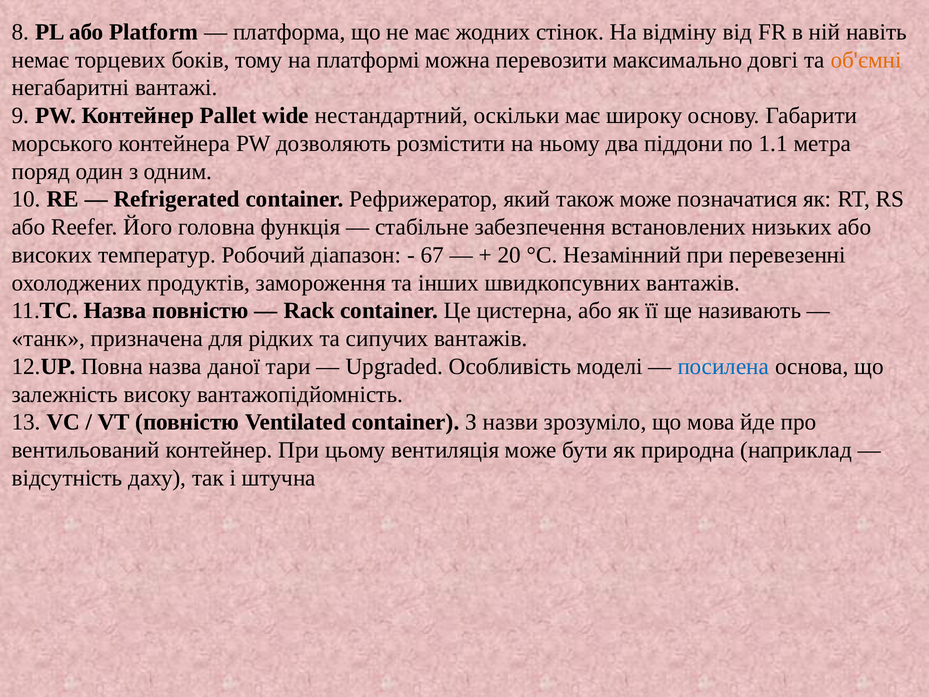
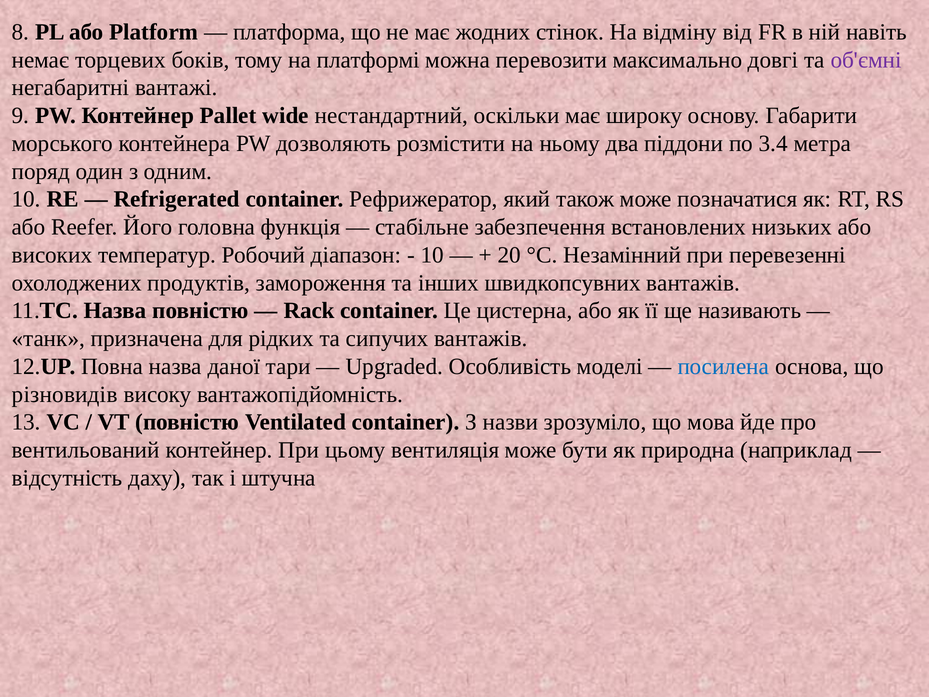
об'ємні colour: orange -> purple (866, 60)
1.1: 1.1 -> 3.4 (773, 143)
67: 67 -> 10 (432, 255)
залежність: залежність -> різновидів (65, 394)
